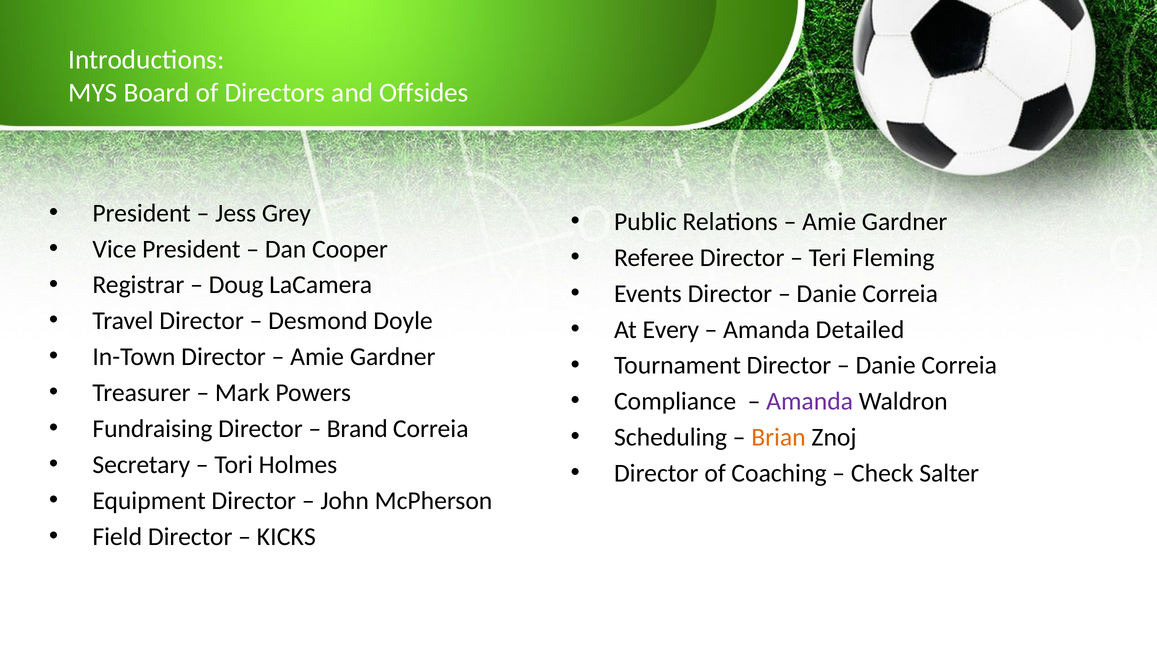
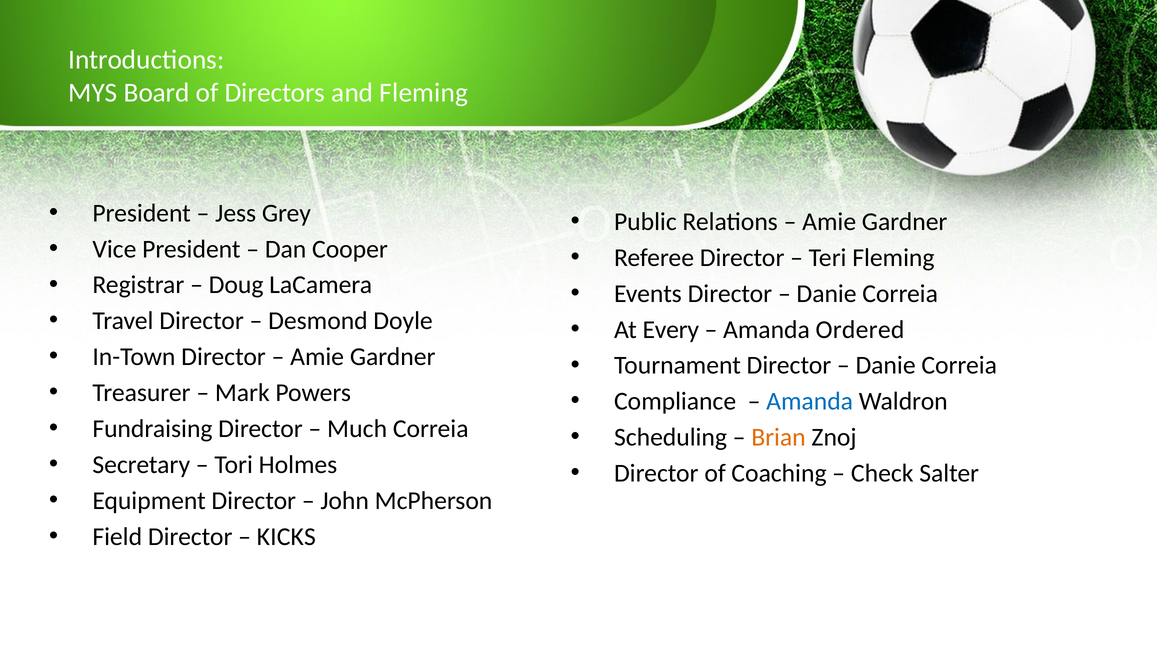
and Offsides: Offsides -> Fleming (424, 93)
Detailed: Detailed -> Ordered (860, 329)
Amanda colour: purple -> blue (810, 401)
Brand: Brand -> Much (357, 429)
